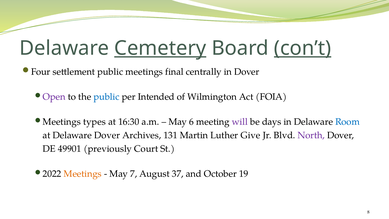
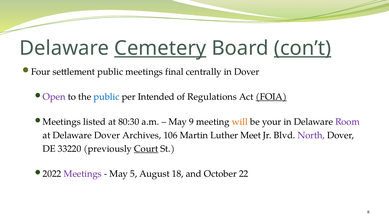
Wilmington: Wilmington -> Regulations (212, 97)
FOIA underline: none -> present (271, 97)
types: types -> listed (95, 122)
16:30: 16:30 -> 80:30 (129, 122)
6: 6 -> 9 (191, 122)
will colour: purple -> orange (240, 122)
days: days -> your (272, 122)
Room colour: blue -> purple (348, 122)
131: 131 -> 106 (171, 135)
Give: Give -> Meet (251, 135)
49901: 49901 -> 33220 (70, 149)
Court underline: none -> present (146, 149)
Meetings colour: orange -> purple (83, 174)
7: 7 -> 5 (134, 174)
37: 37 -> 18 (178, 174)
19: 19 -> 22 (244, 174)
